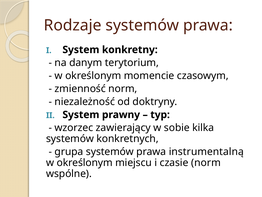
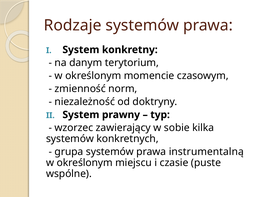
czasie norm: norm -> puste (206, 162)
